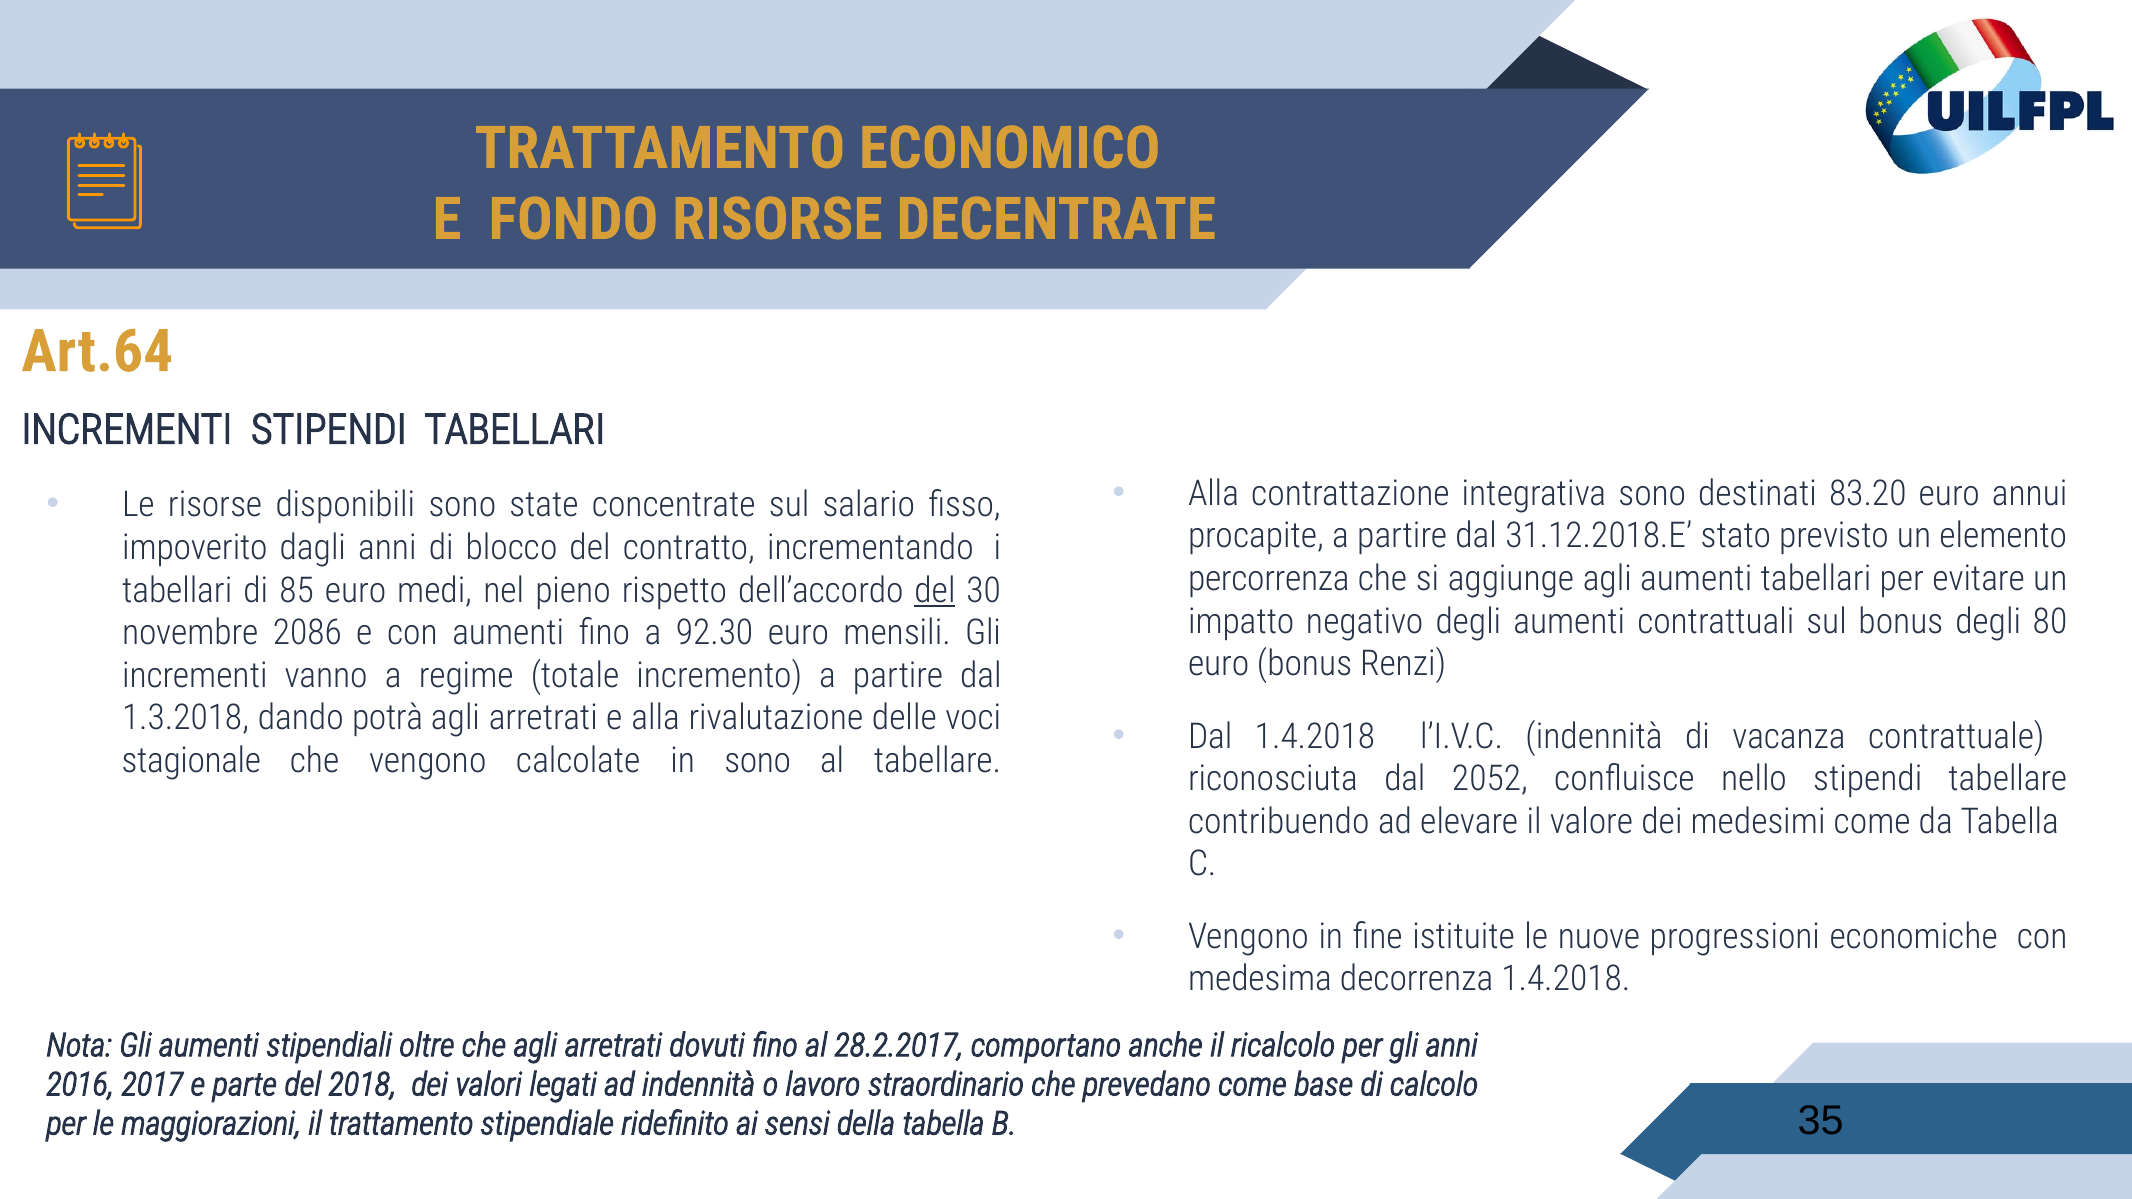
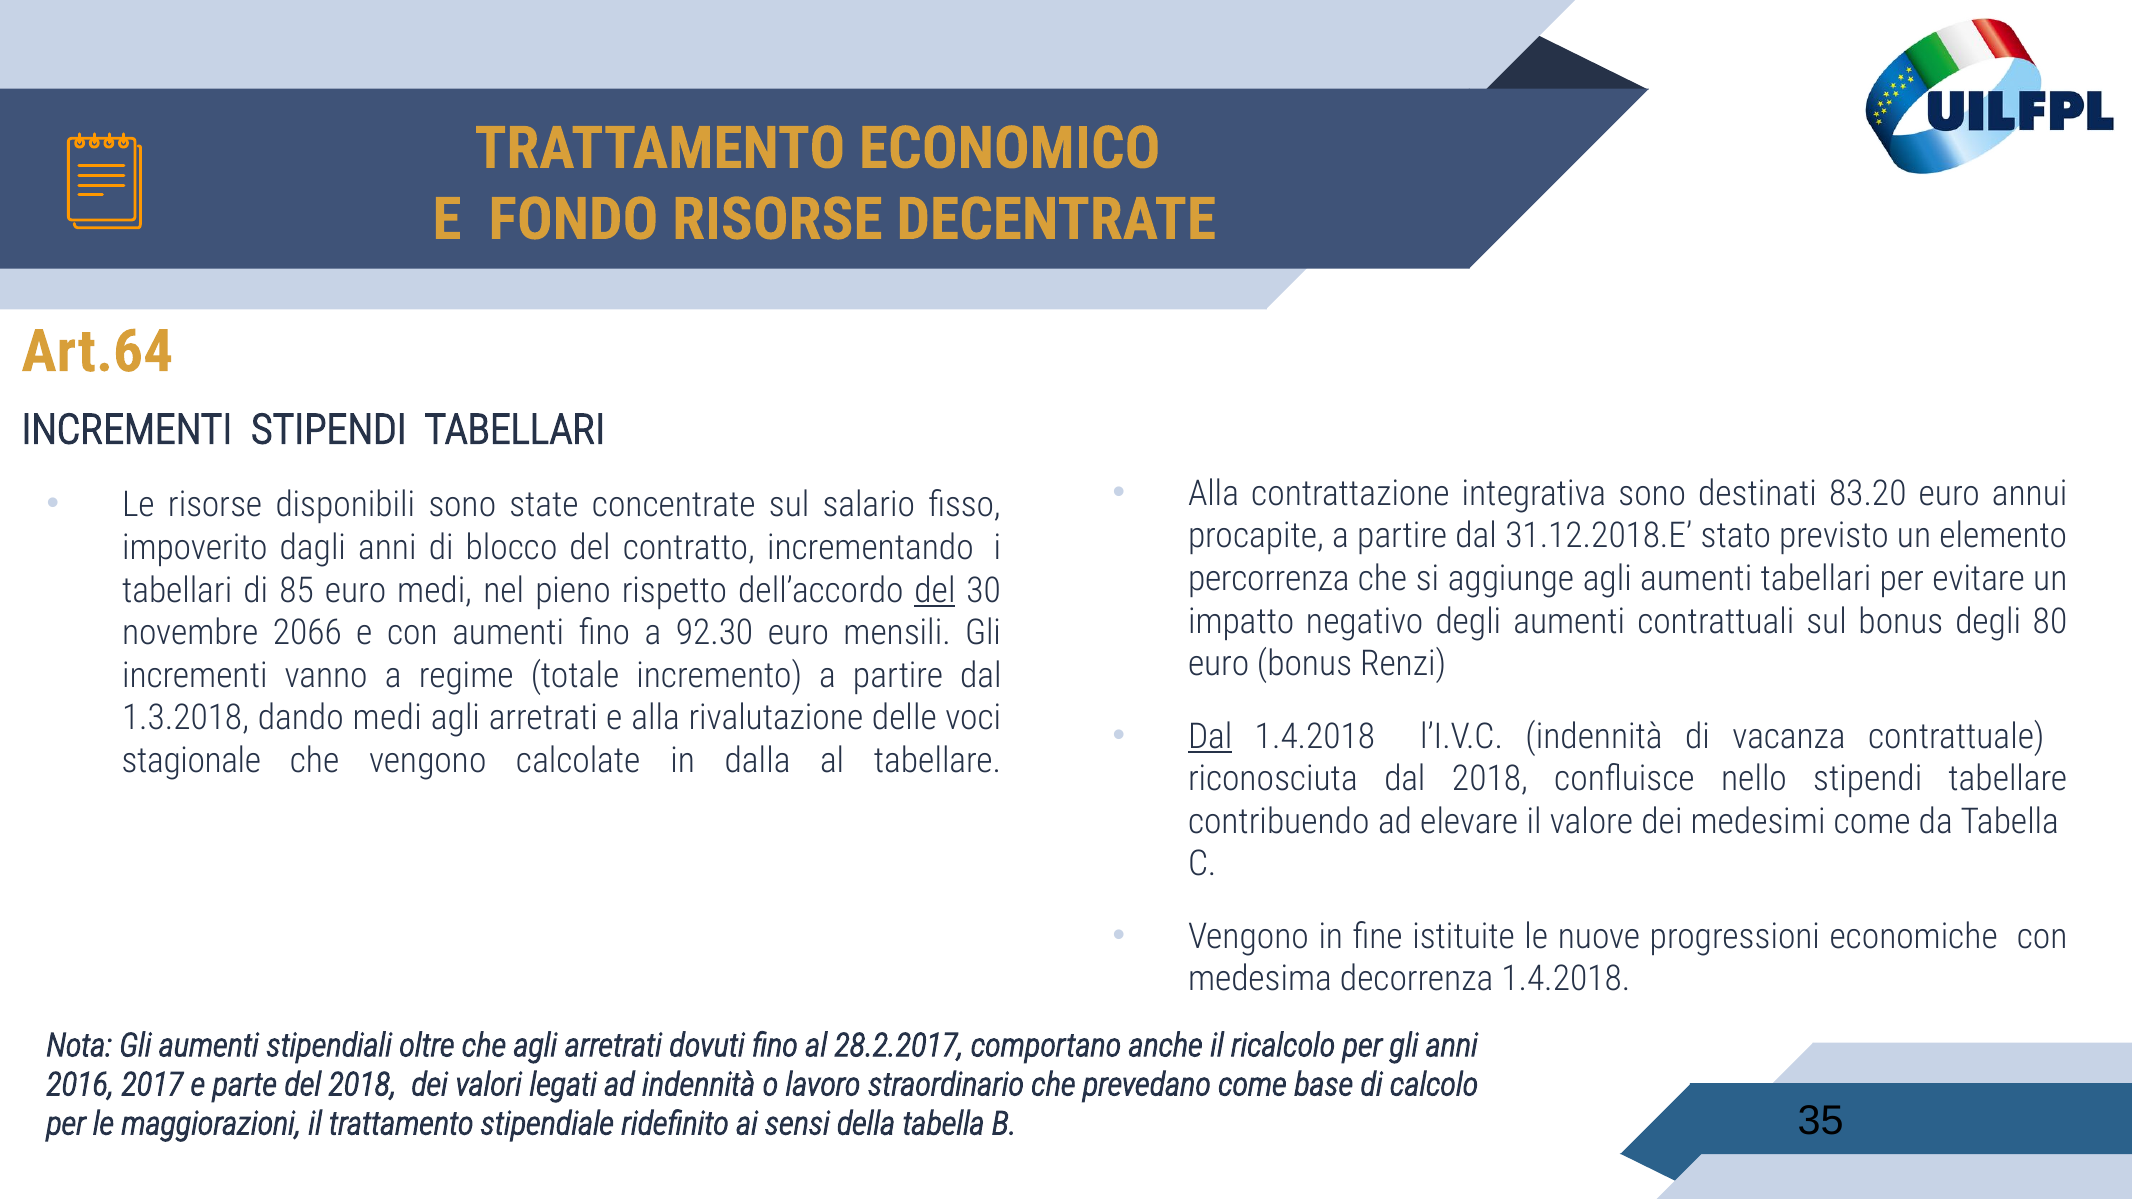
2086: 2086 -> 2066 (307, 633)
dando potrà: potrà -> medi (387, 718)
Dal underline: none -> present (1210, 736)
in sono: sono -> dalla (758, 761)
dal 2052: 2052 -> 2018 (1490, 779)
